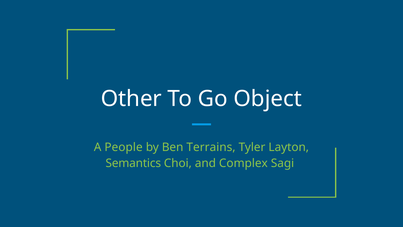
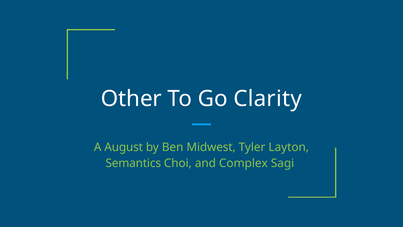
Object: Object -> Clarity (268, 99)
People: People -> August (124, 147)
Terrains: Terrains -> Midwest (211, 147)
